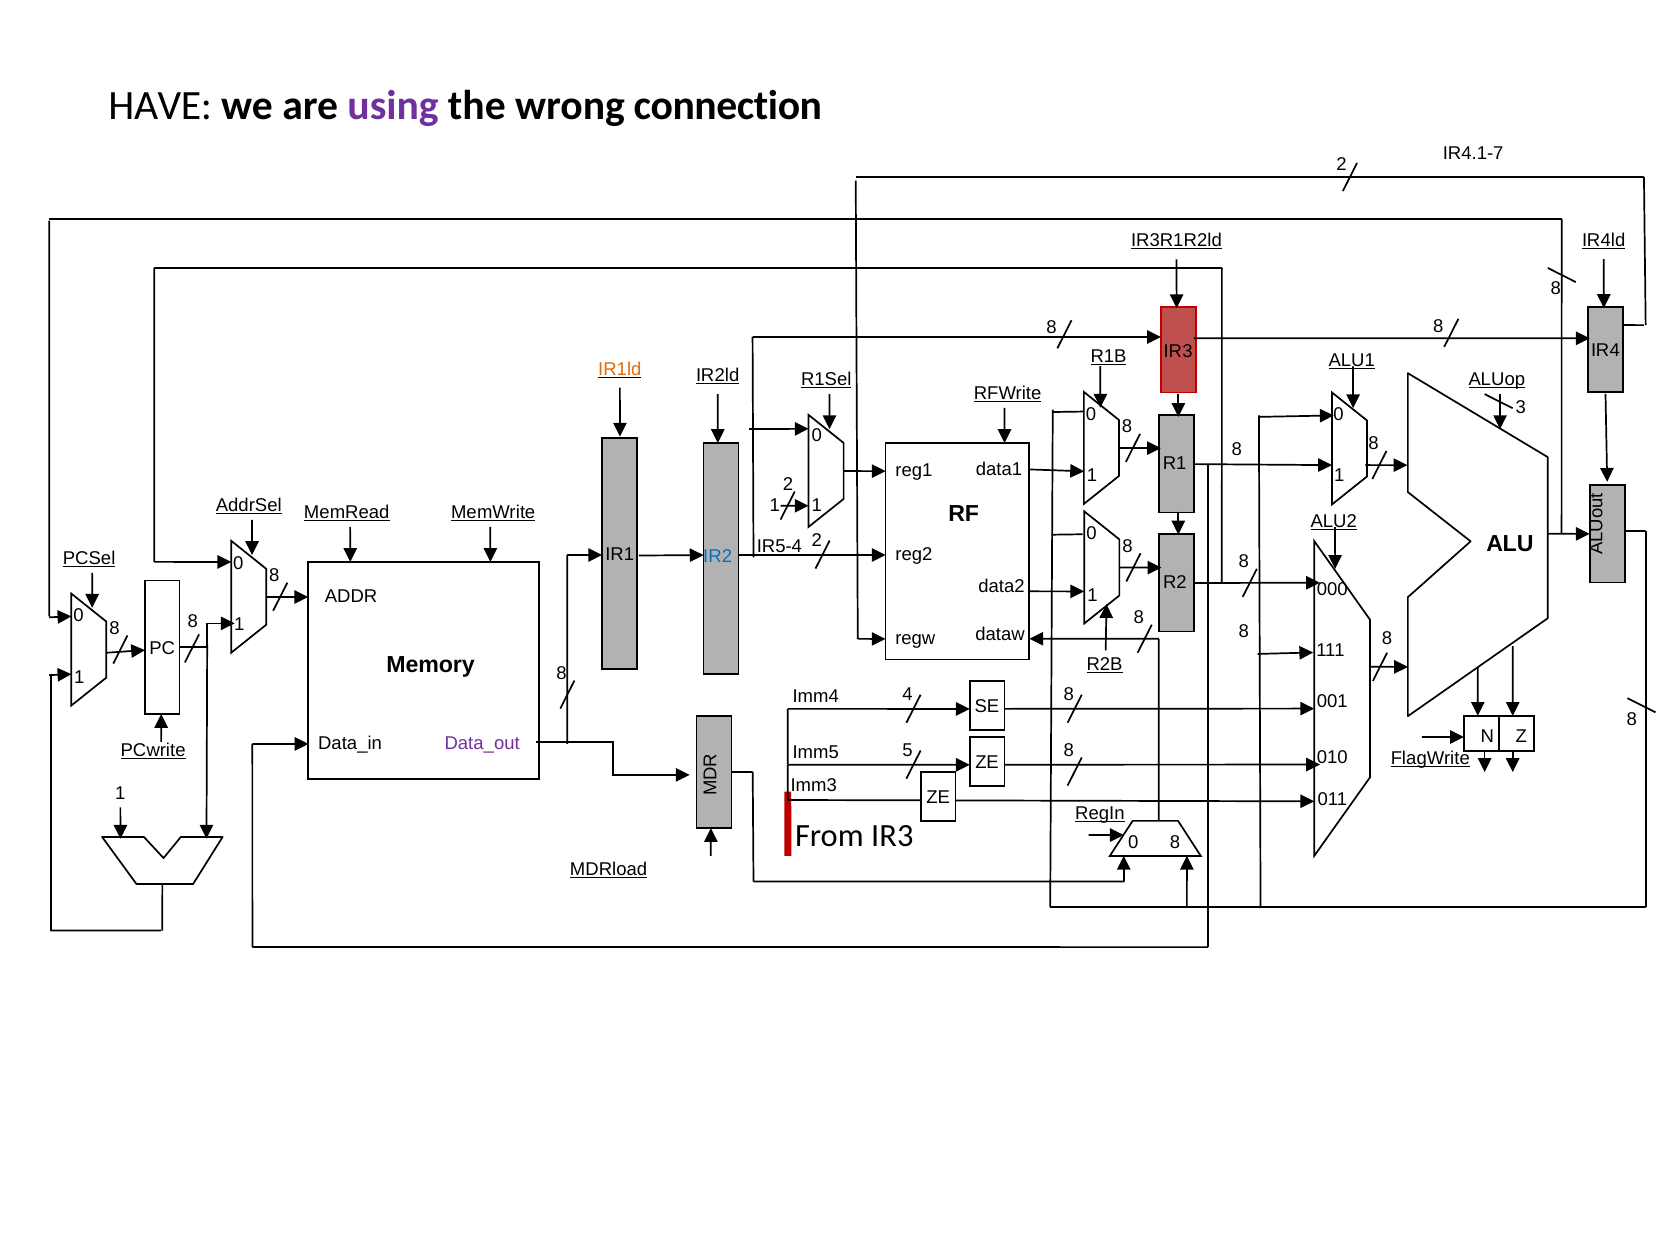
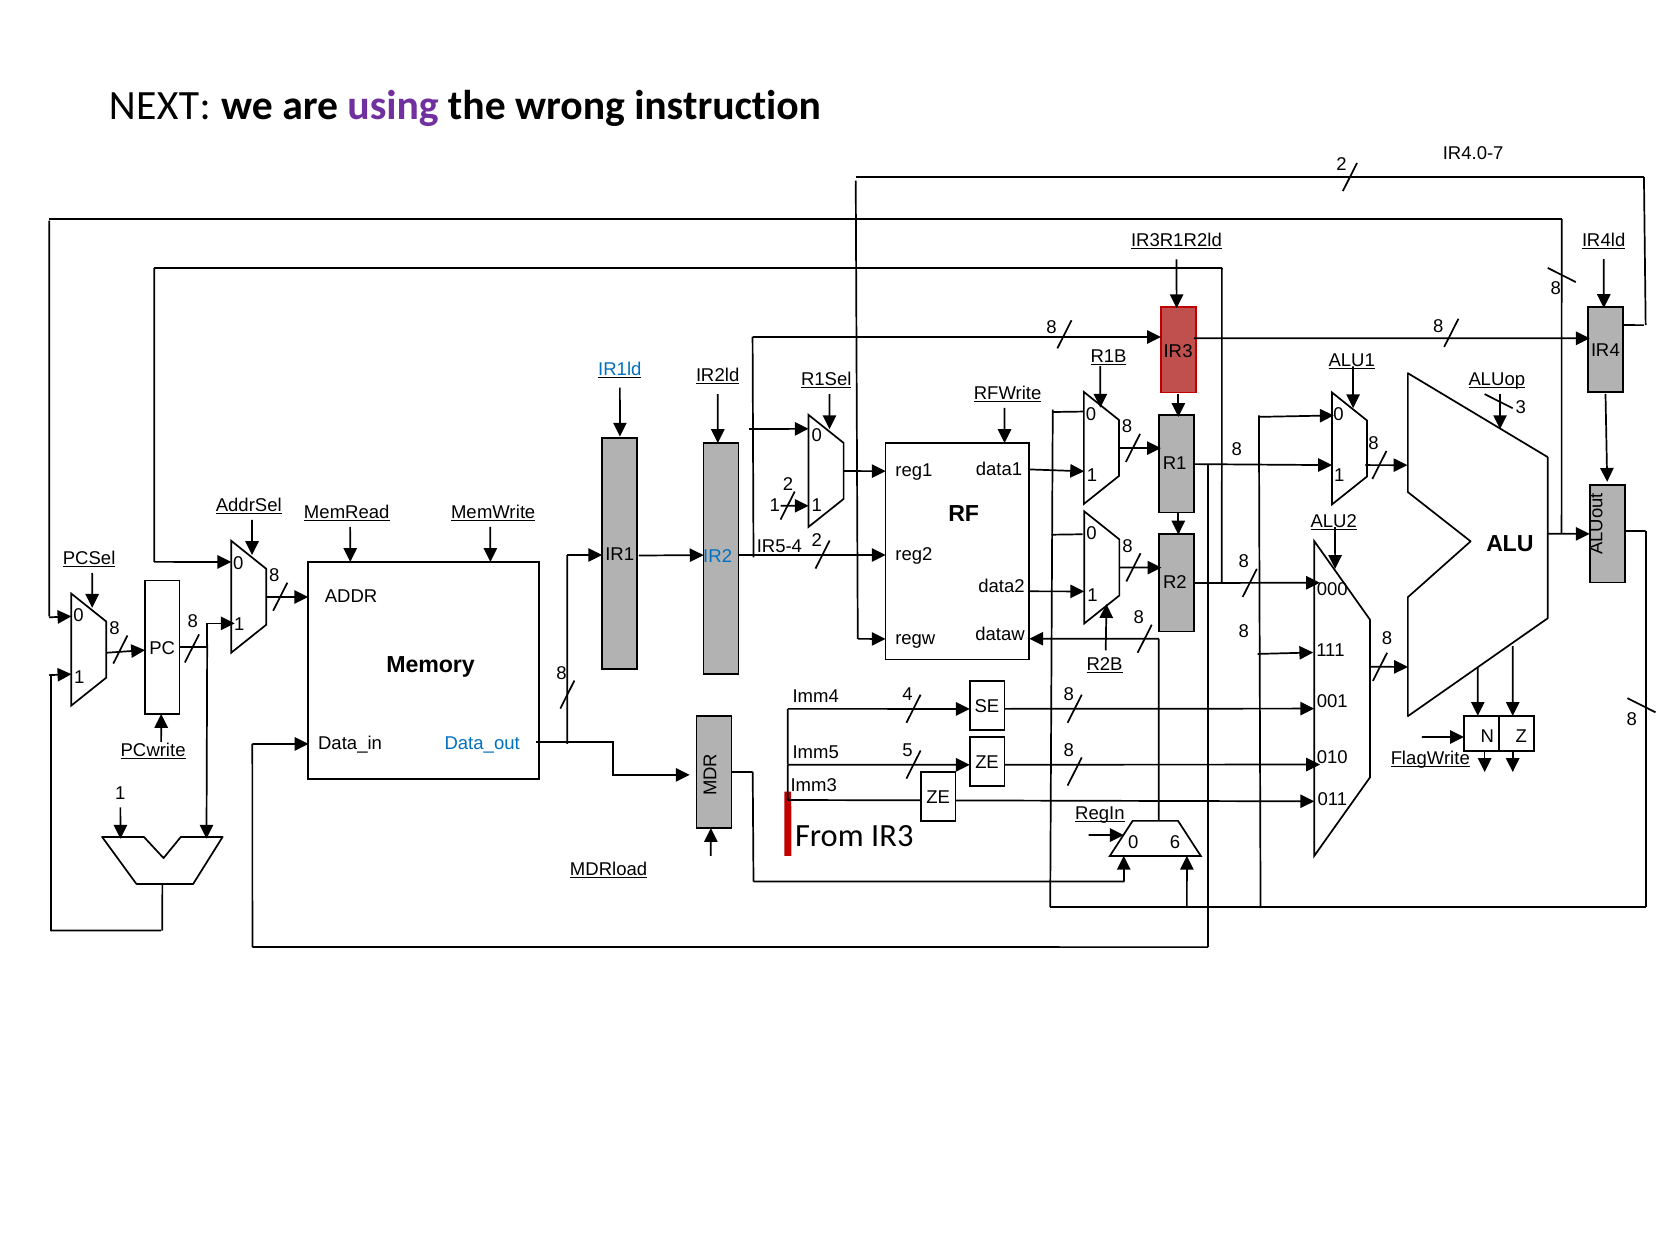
HAVE: HAVE -> NEXT (160, 105)
connection: connection -> instruction (728, 105)
IR4.1-7: IR4.1-7 -> IR4.0-7 (1473, 154)
IR1ld colour: orange -> blue (620, 369)
Data_out colour: purple -> blue (482, 743)
0 8: 8 -> 6 (1175, 843)
